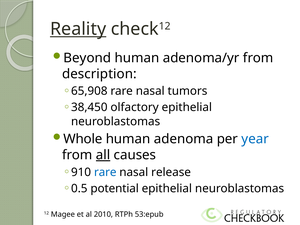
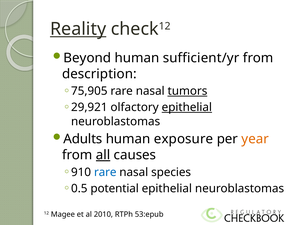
adenoma/yr: adenoma/yr -> sufficient/yr (201, 58)
65,908: 65,908 -> 75,905 (89, 91)
tumors underline: none -> present (187, 91)
38,450: 38,450 -> 29,921 (89, 107)
epithelial underline: none -> present (187, 107)
Whole: Whole -> Adults (83, 139)
adenoma: adenoma -> exposure (184, 139)
year colour: blue -> orange (255, 139)
release: release -> species (171, 172)
